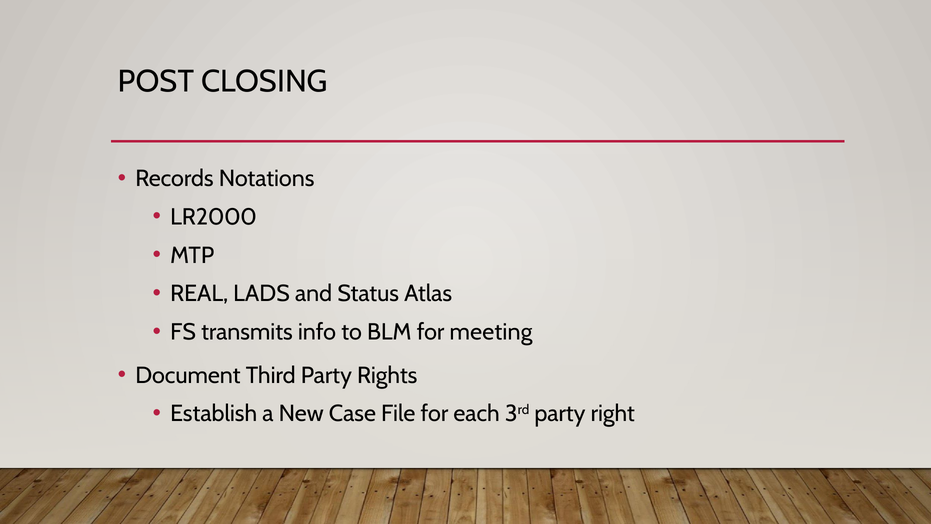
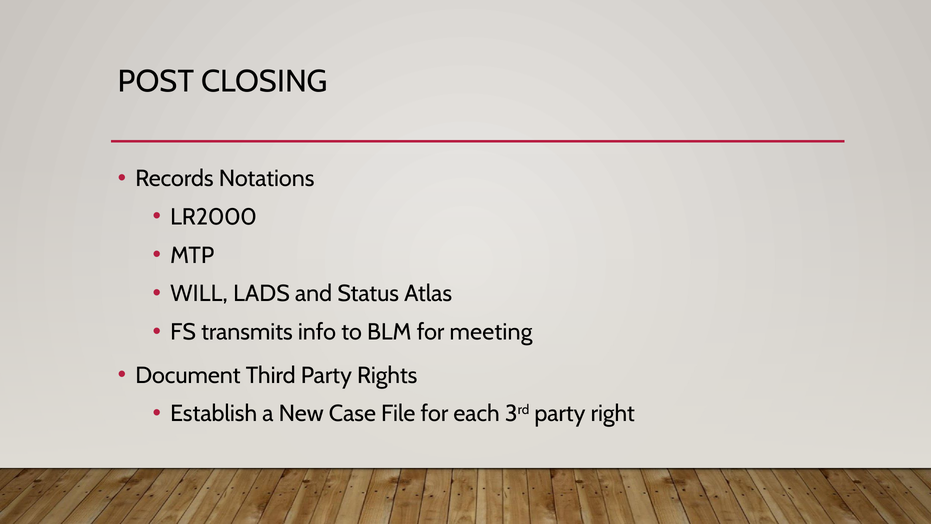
REAL: REAL -> WILL (199, 294)
